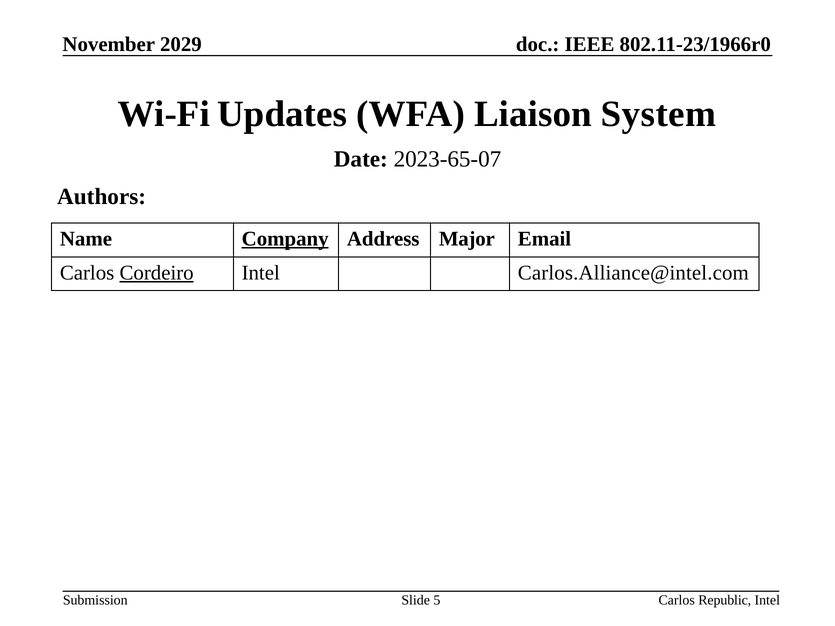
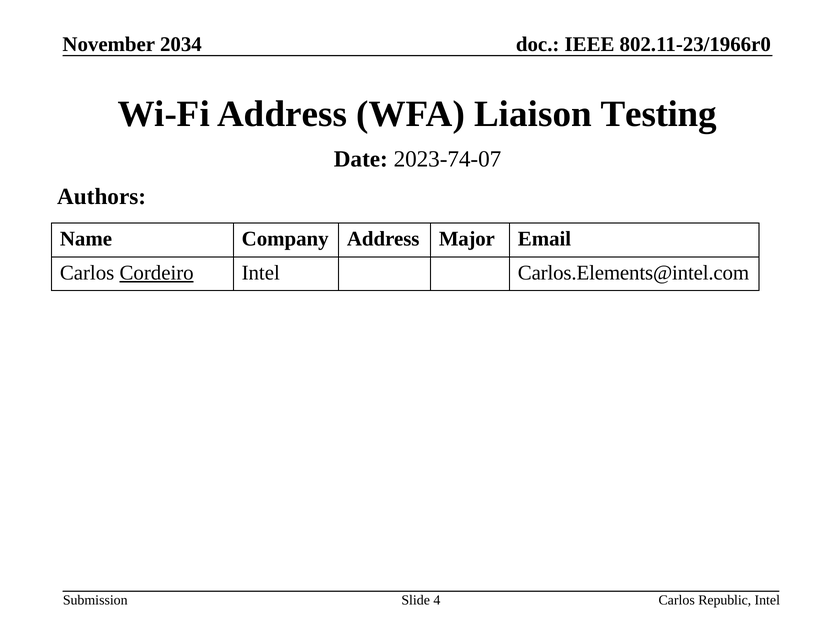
2029: 2029 -> 2034 (181, 45)
Wi-Fi Updates: Updates -> Address (282, 114)
System: System -> Testing (659, 114)
2023-65-07: 2023-65-07 -> 2023-74-07 (447, 159)
Company underline: present -> none (285, 239)
Carlos.Alliance@intel.com: Carlos.Alliance@intel.com -> Carlos.Elements@intel.com (633, 273)
5: 5 -> 4 (437, 601)
